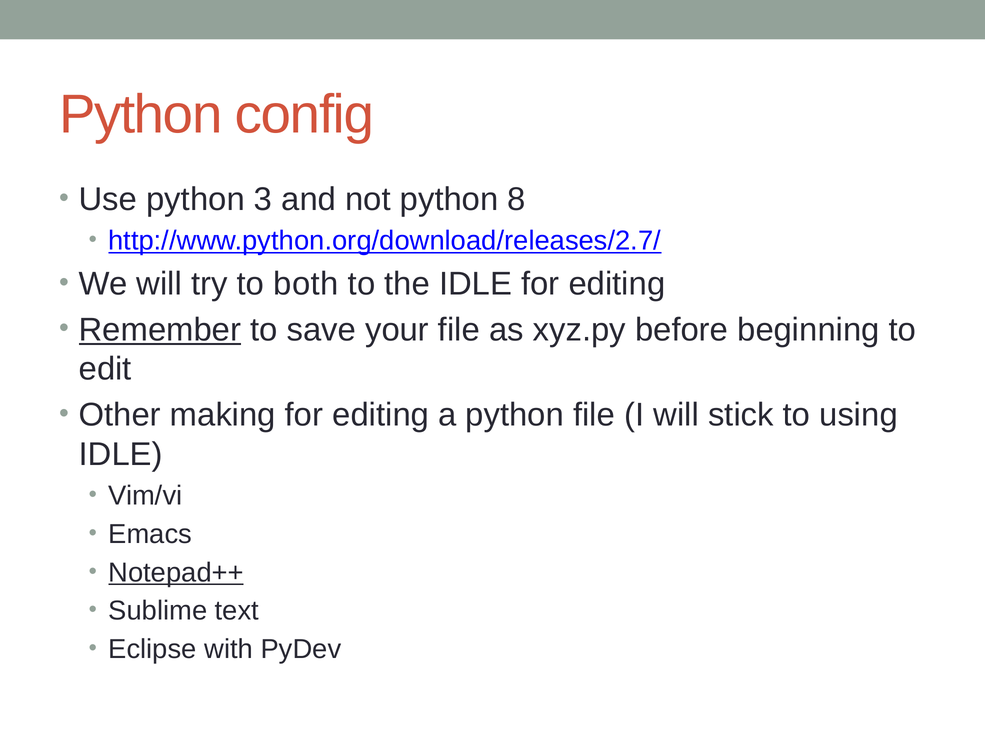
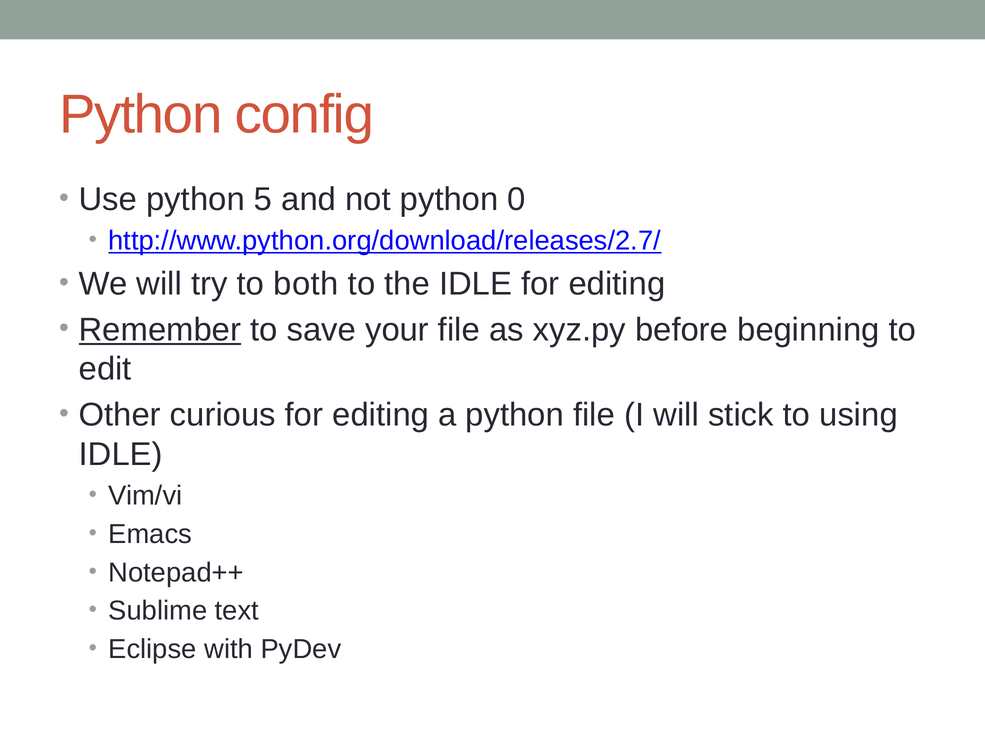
3: 3 -> 5 (263, 199)
8: 8 -> 0 (517, 199)
making: making -> curious (223, 415)
Notepad++ underline: present -> none (176, 572)
